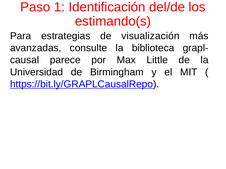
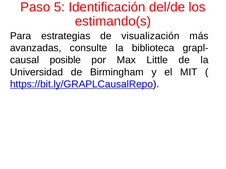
1: 1 -> 5 (59, 7)
parece: parece -> posible (65, 60)
